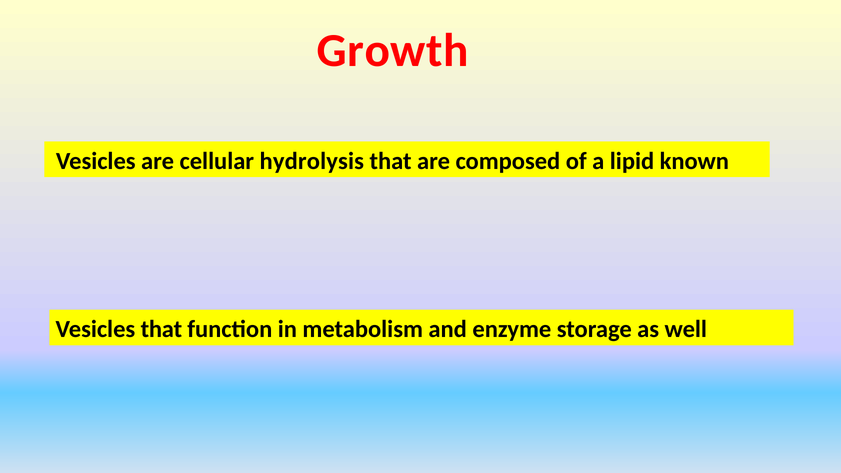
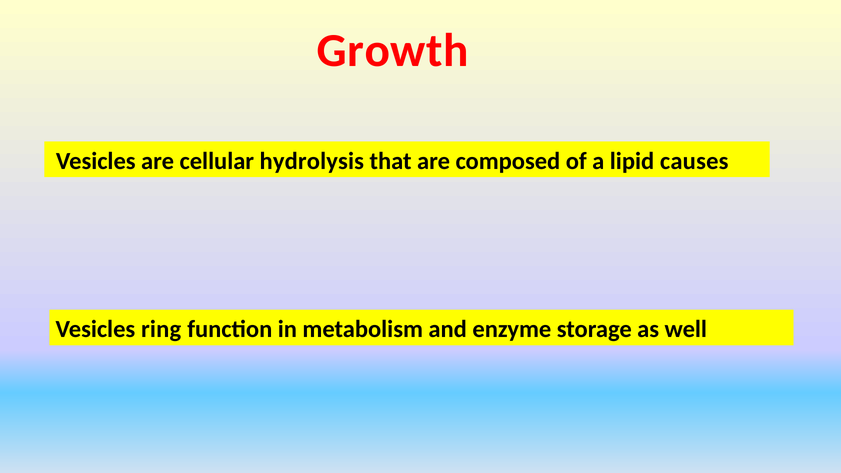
known: known -> causes (694, 161)
Vesicles that: that -> ring (161, 329)
